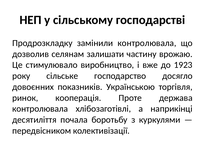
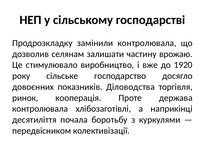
1923: 1923 -> 1920 (183, 65)
Українською: Українською -> Діловодства (130, 87)
